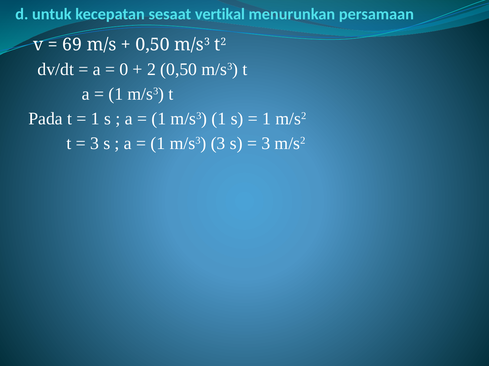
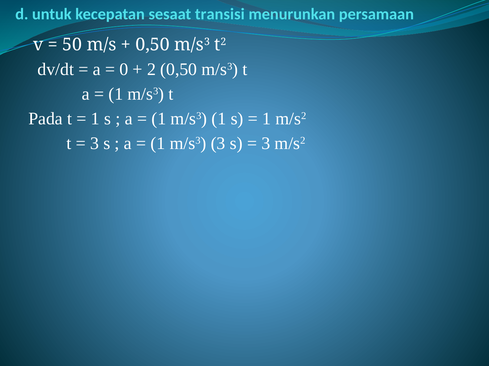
vertikal: vertikal -> transisi (220, 14)
69: 69 -> 50 (72, 45)
